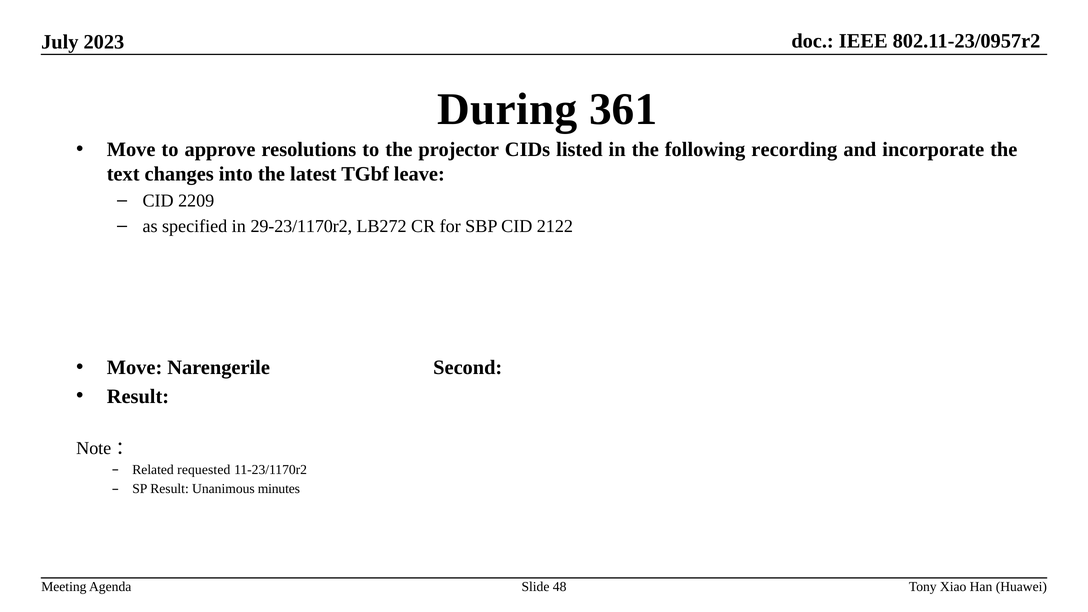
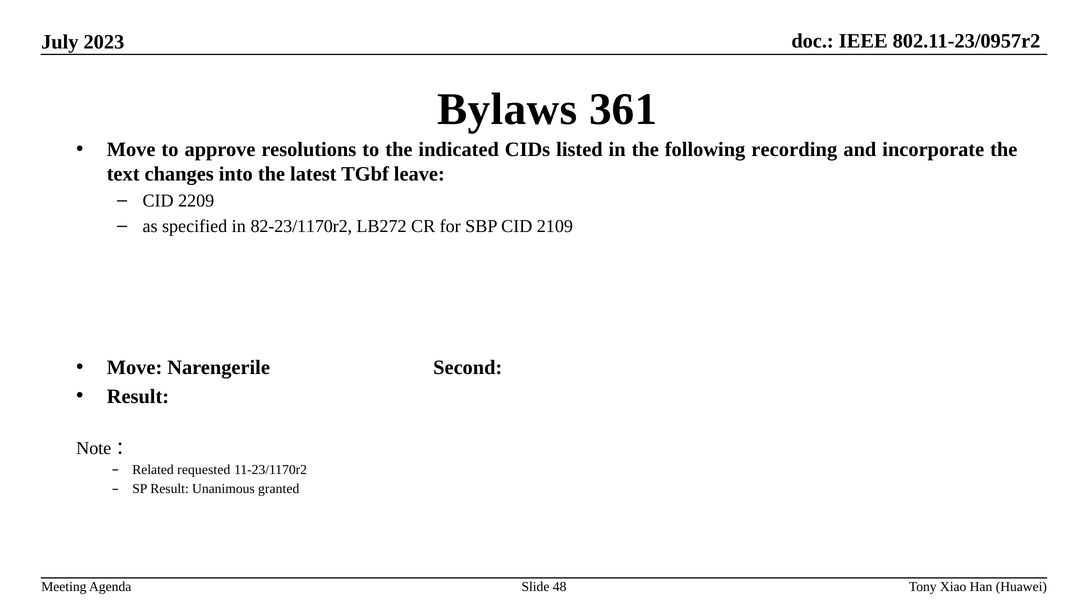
During: During -> Bylaws (507, 109)
projector: projector -> indicated (459, 150)
29-23/1170r2: 29-23/1170r2 -> 82-23/1170r2 (301, 226)
2122: 2122 -> 2109 (555, 226)
minutes: minutes -> granted (279, 489)
